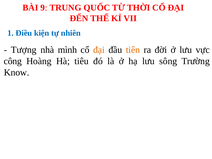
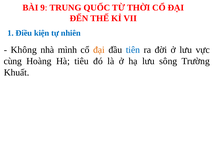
Tượng: Tượng -> Không (24, 50)
tiên colour: orange -> blue (133, 50)
công: công -> cùng (13, 61)
Know: Know -> Khuất (17, 72)
